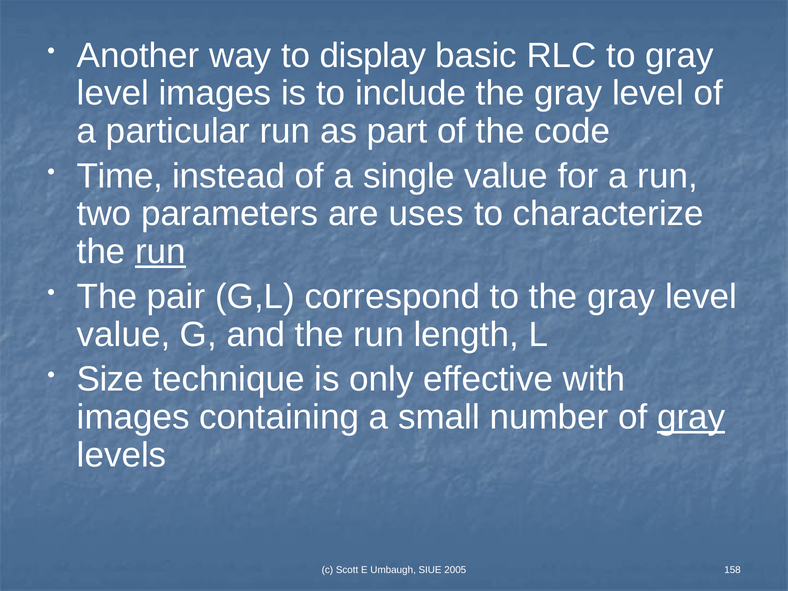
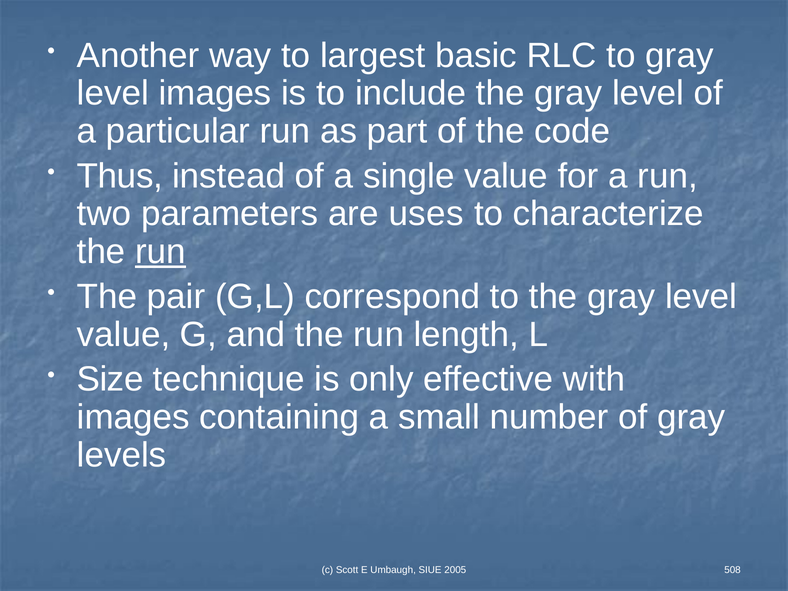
display: display -> largest (373, 55)
Time: Time -> Thus (120, 176)
gray underline: present -> none (691, 417)
158: 158 -> 508 (733, 570)
